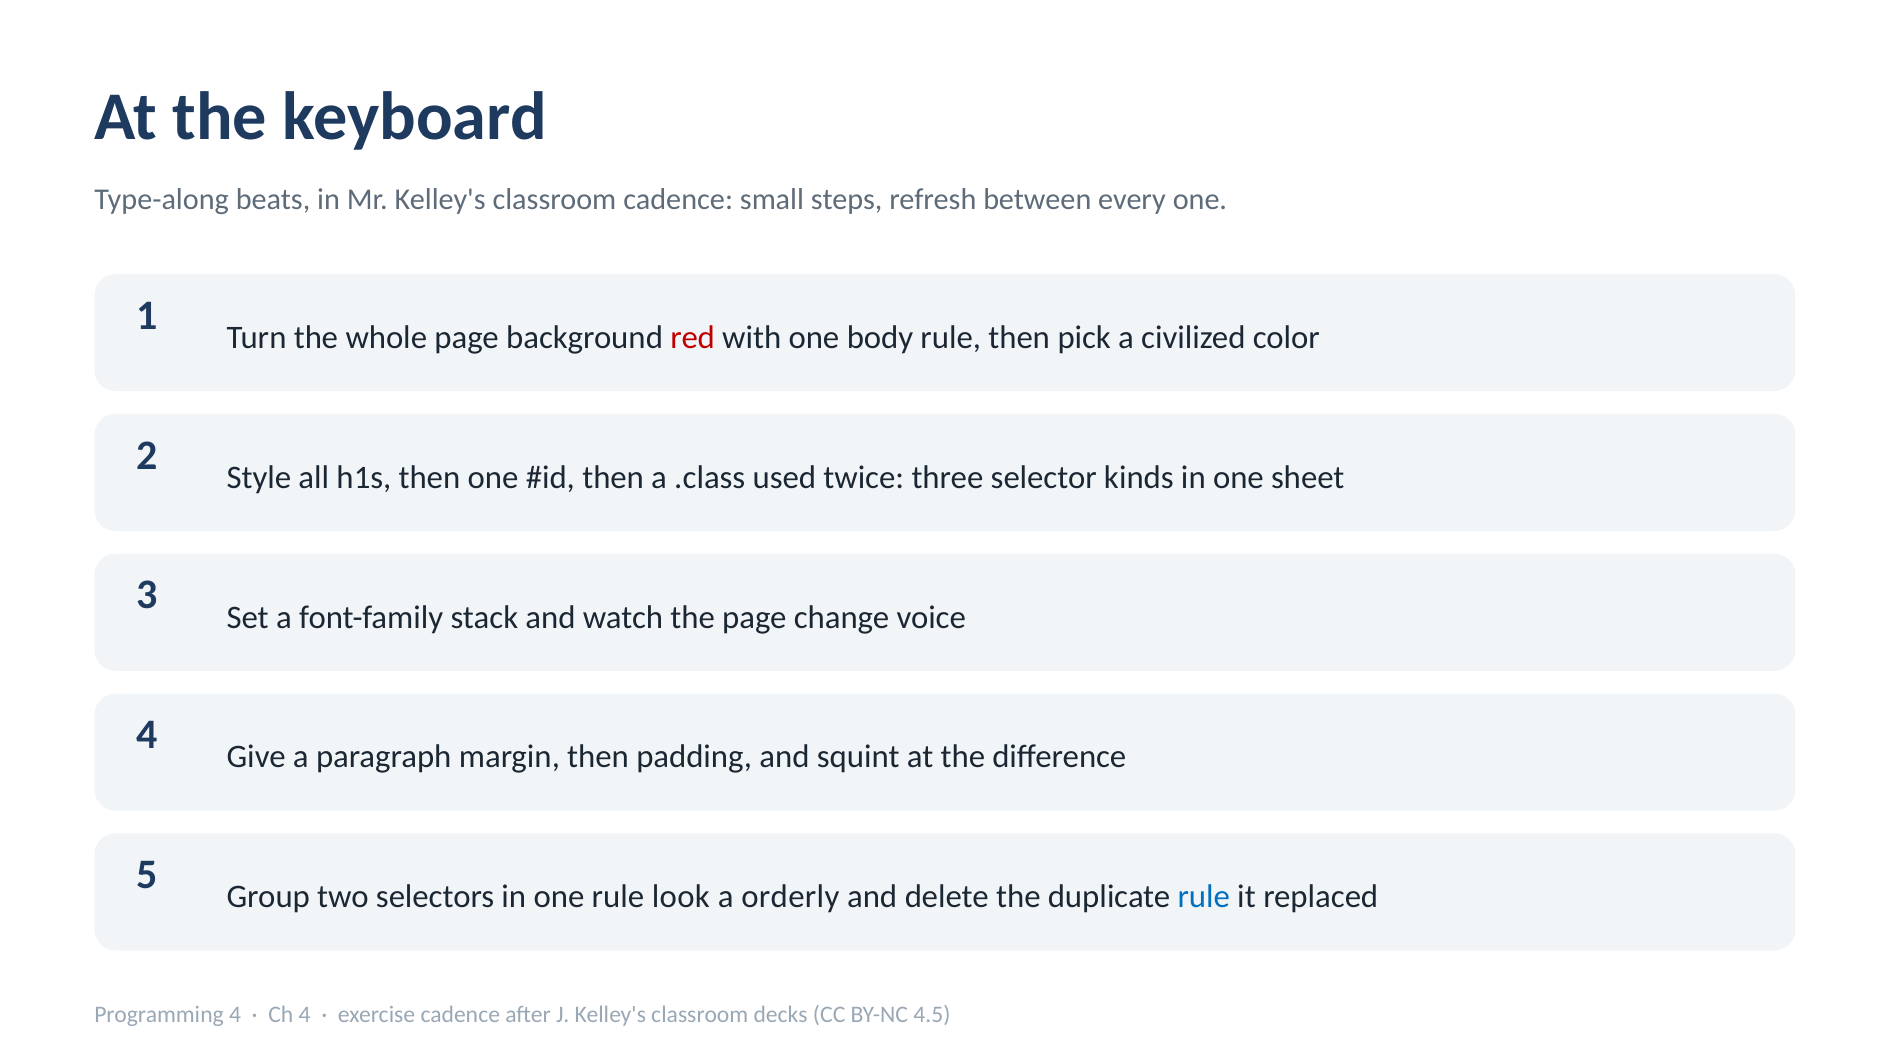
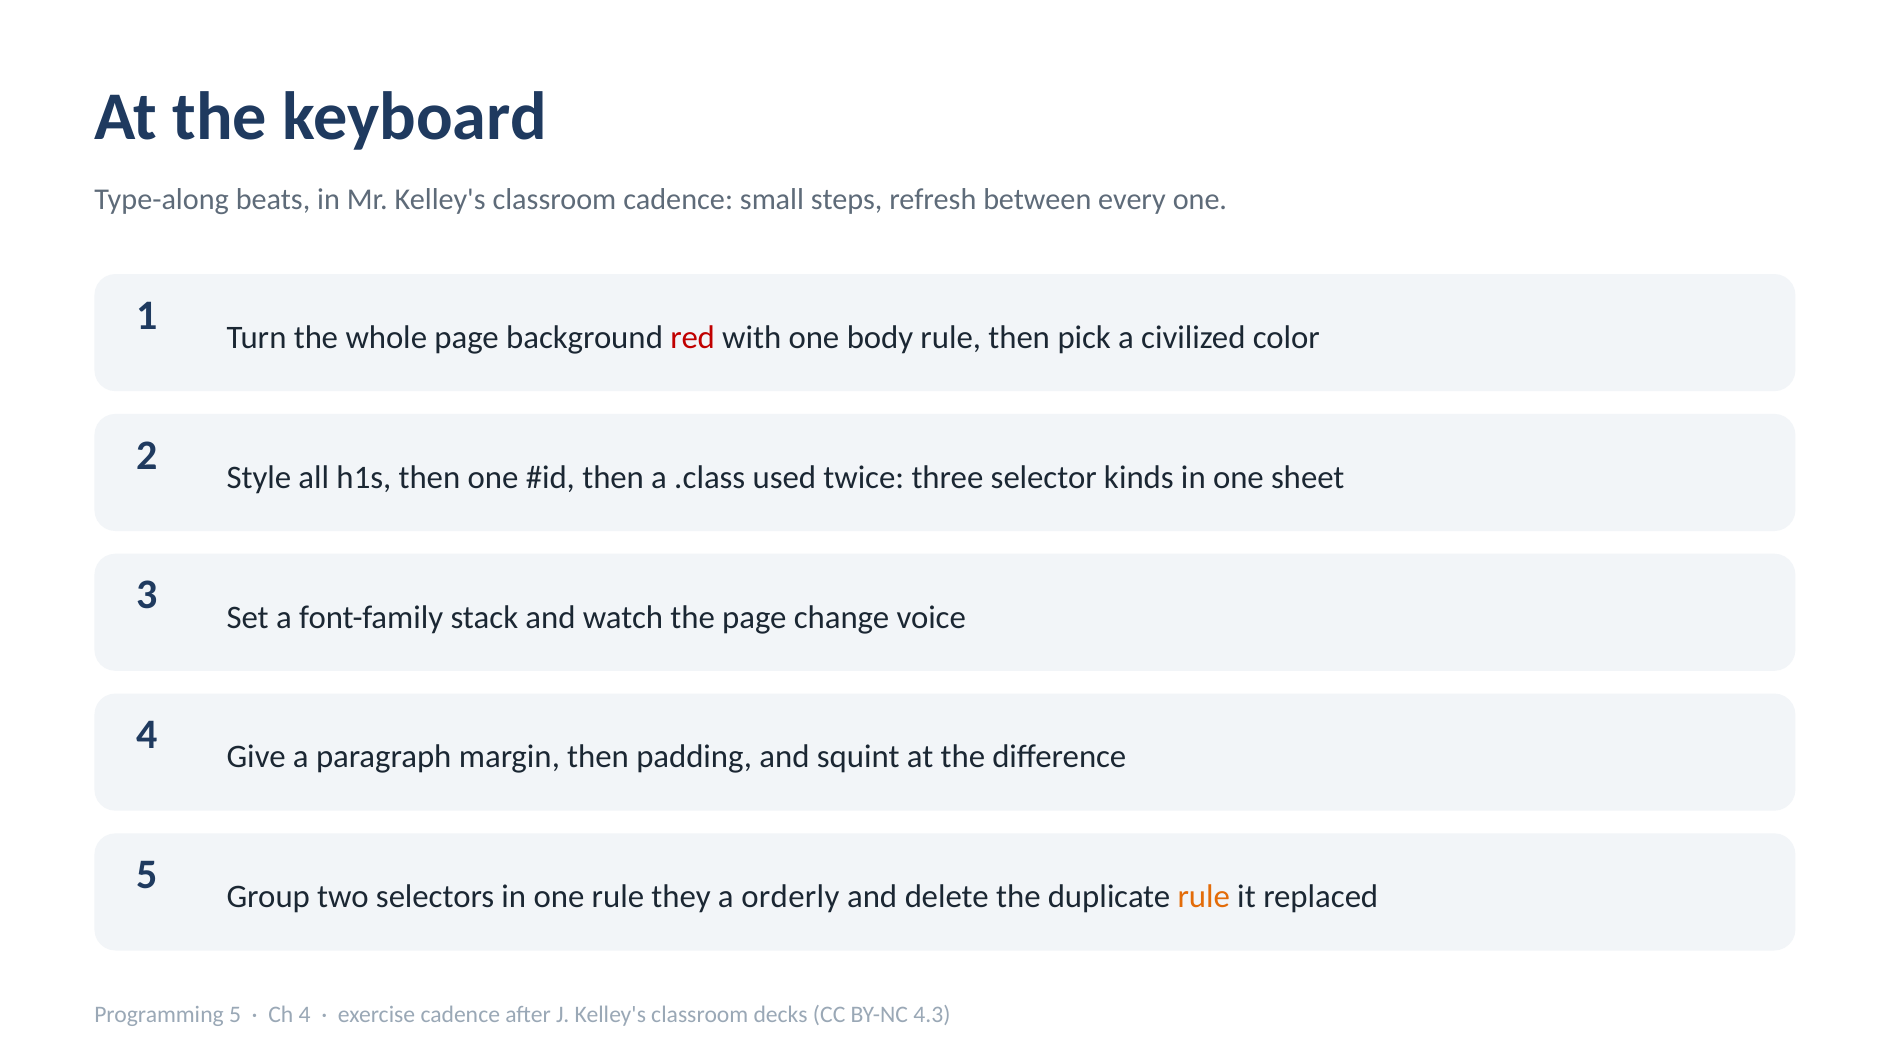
look: look -> they (681, 897)
rule colour: blue -> orange (1204, 897)
Programming 4: 4 -> 5 (235, 1015)
4.5: 4.5 -> 4.3 (932, 1015)
